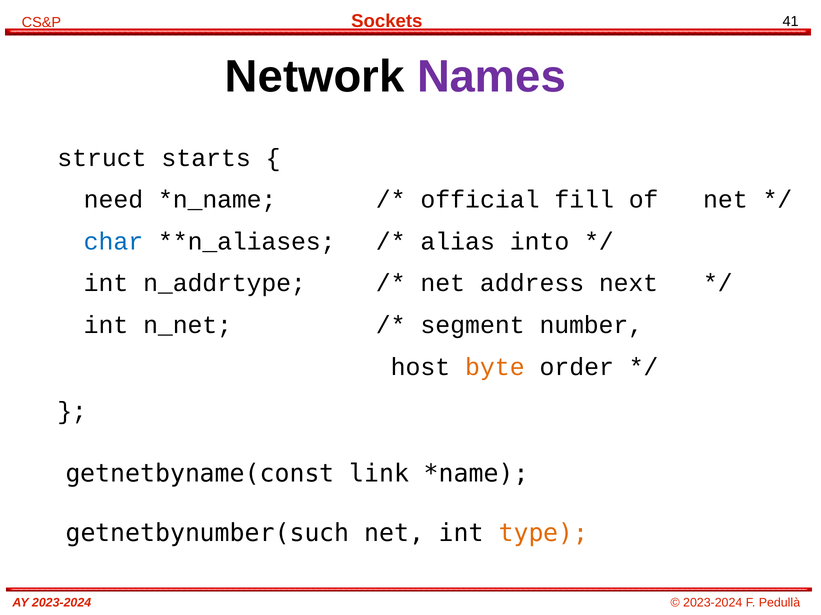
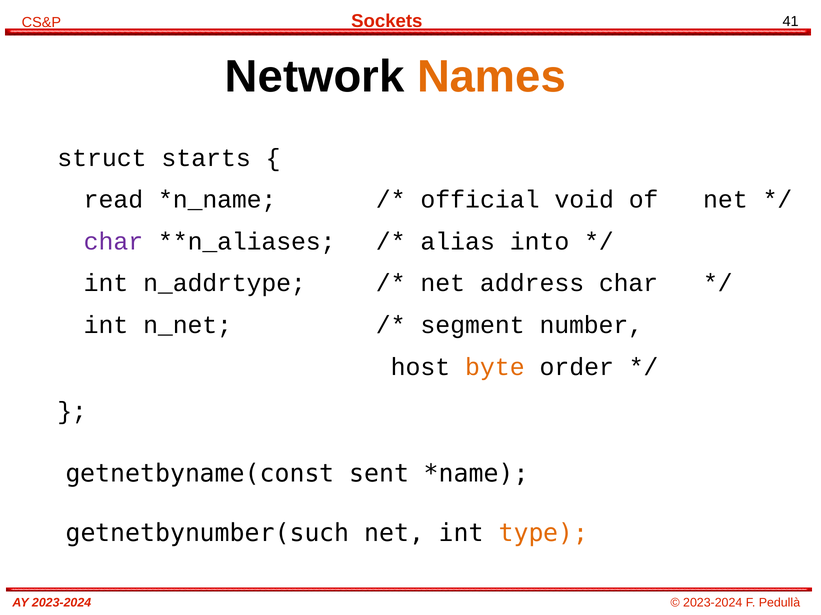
Names colour: purple -> orange (491, 77)
need: need -> read (113, 200)
fill: fill -> void (584, 200)
char colour: blue -> purple (113, 242)
address next: next -> char (628, 283)
link: link -> sent (379, 474)
